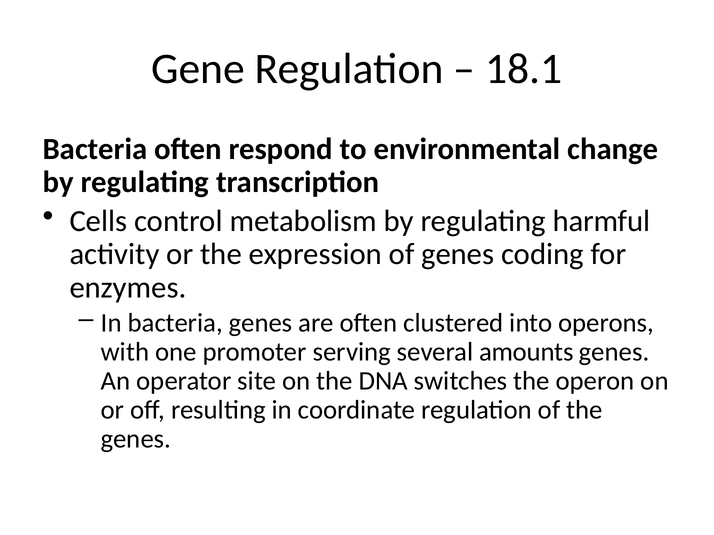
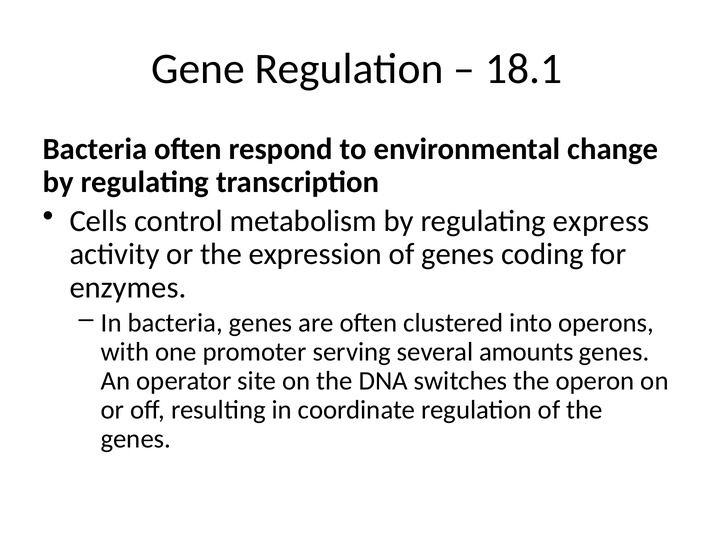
harmful: harmful -> express (601, 221)
